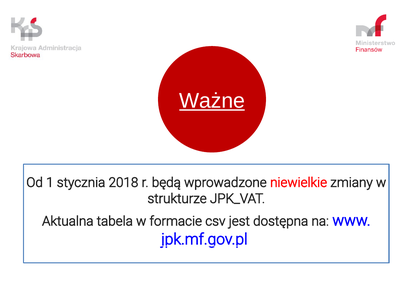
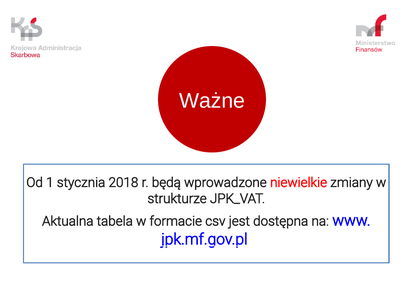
Ważne underline: present -> none (212, 101)
